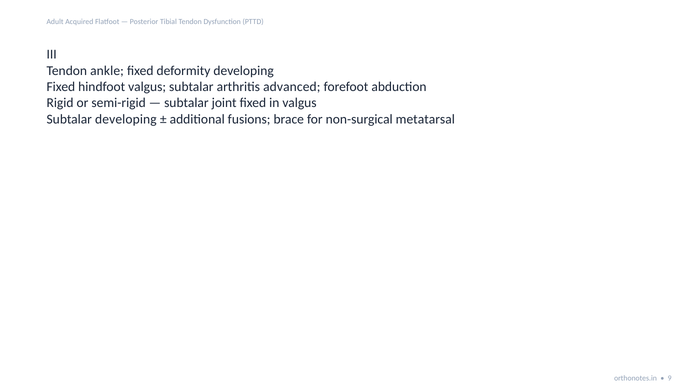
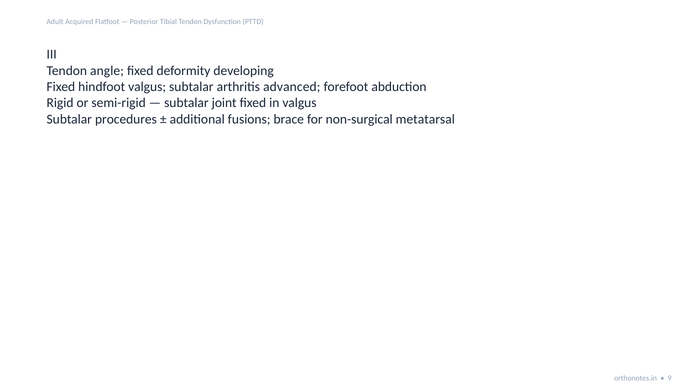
ankle: ankle -> angle (107, 71)
Subtalar developing: developing -> procedures (126, 119)
